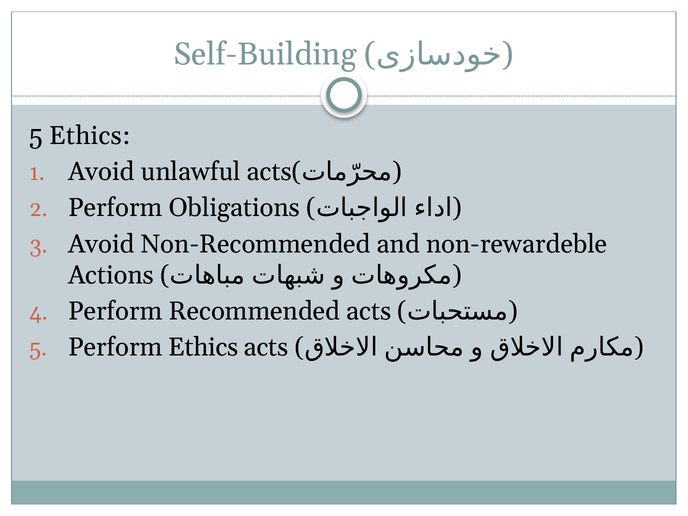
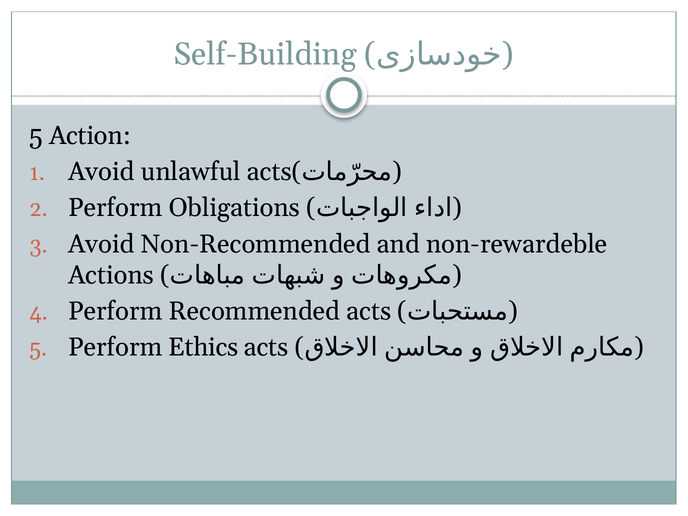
5 Ethics: Ethics -> Action (90, 136)
